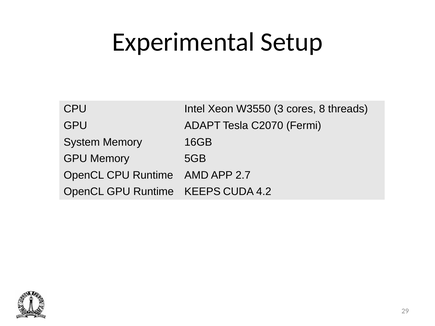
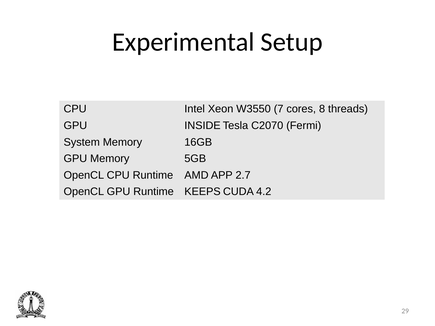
3: 3 -> 7 (279, 109)
ADAPT: ADAPT -> INSIDE (203, 126)
